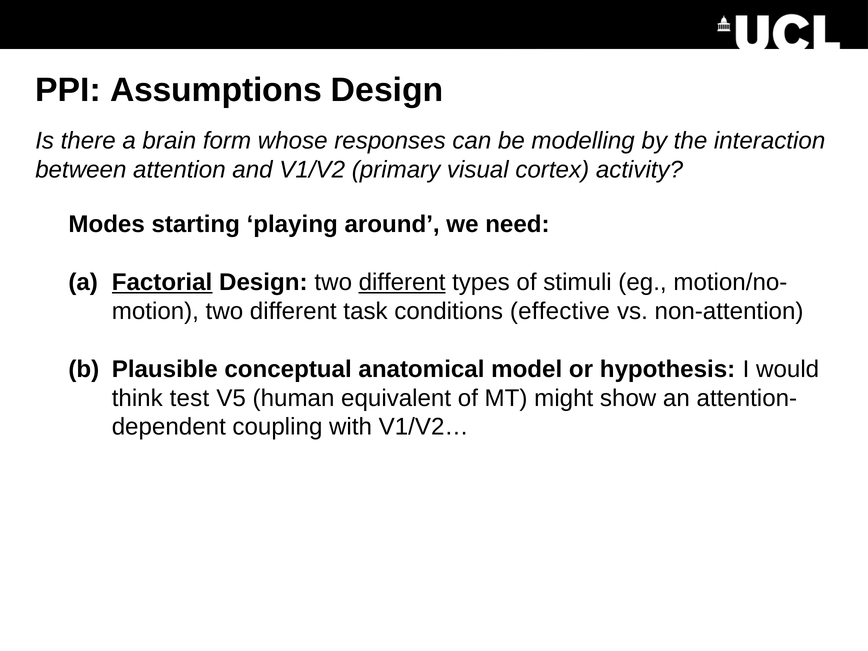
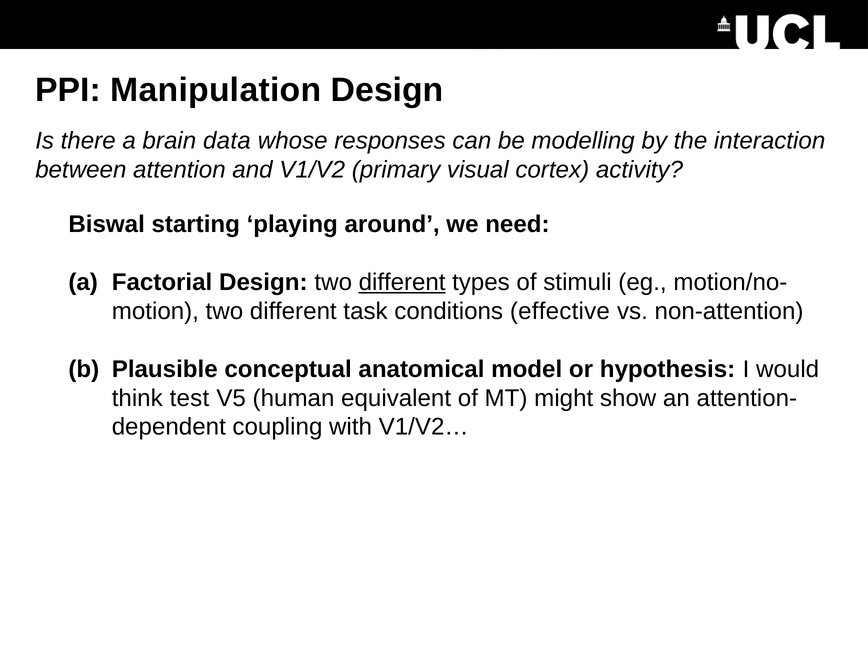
Assumptions: Assumptions -> Manipulation (216, 90)
form: form -> data (227, 141)
Modes: Modes -> Biswal (107, 224)
Factorial underline: present -> none (162, 282)
